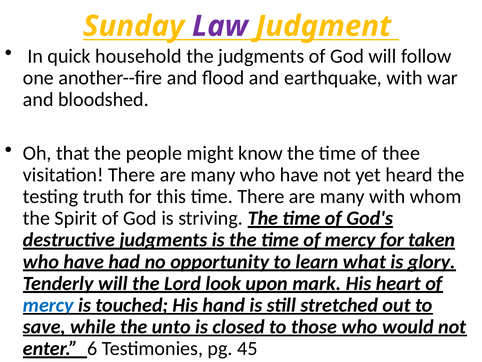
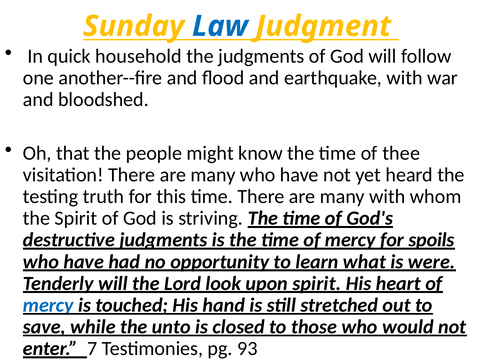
Law colour: purple -> blue (220, 26)
taken: taken -> spoils (432, 240)
glory: glory -> were (432, 261)
upon mark: mark -> spirit (317, 283)
6: 6 -> 7 (92, 348)
45: 45 -> 93 (247, 348)
